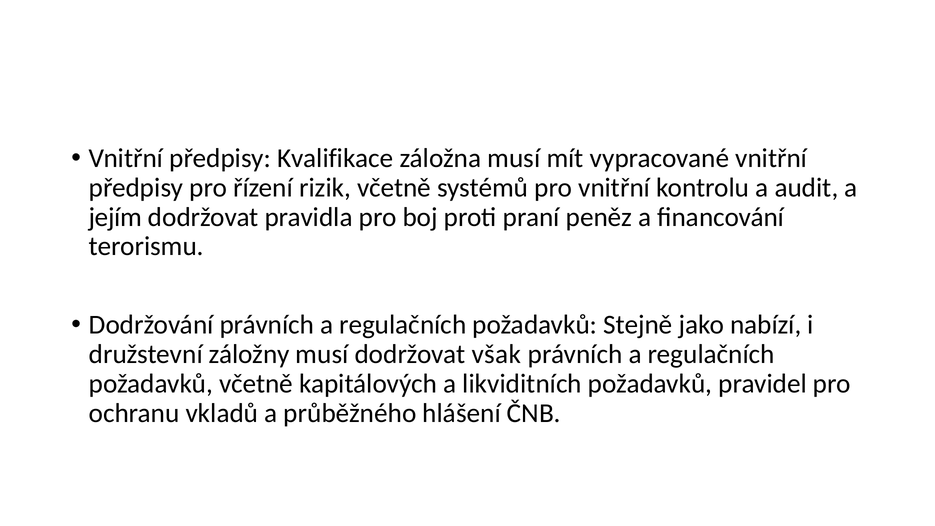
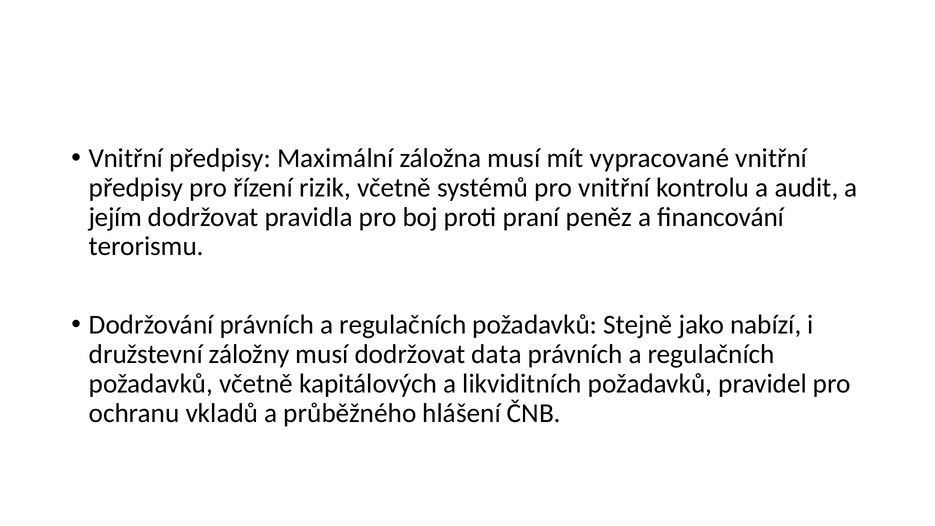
Kvalifikace: Kvalifikace -> Maximální (335, 158)
však: však -> data (497, 354)
